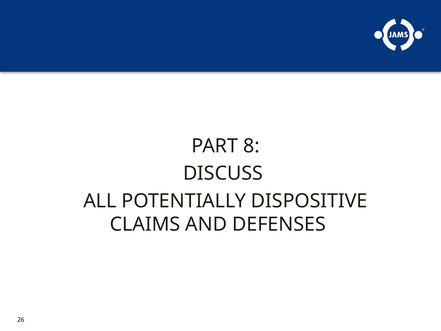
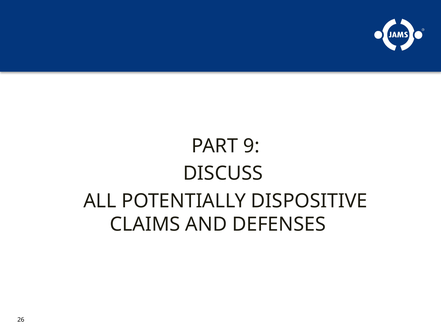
8: 8 -> 9 (251, 146)
